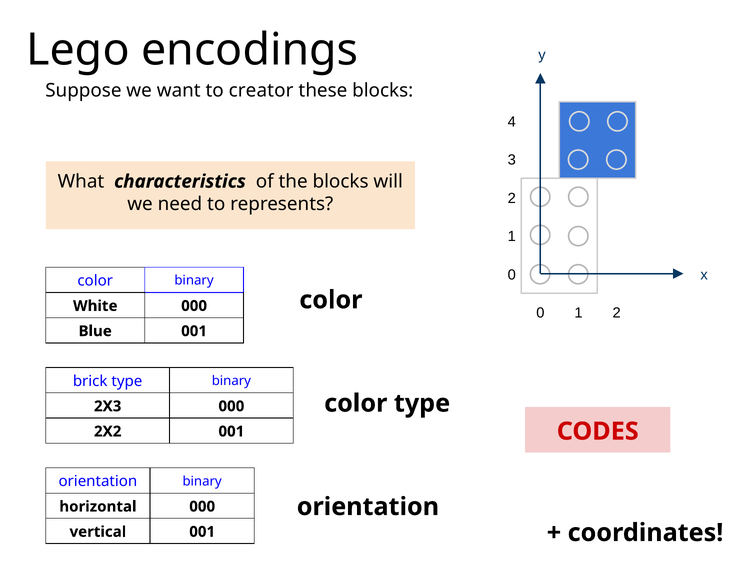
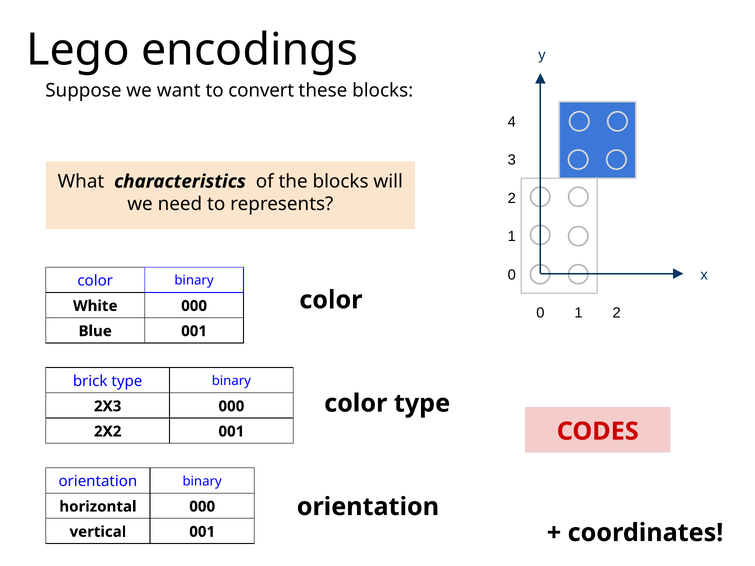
creator: creator -> convert (261, 91)
